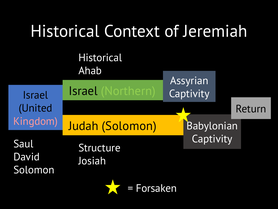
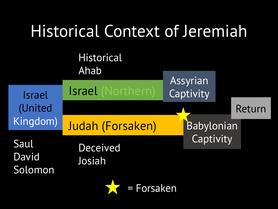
Kingdom colour: pink -> white (36, 121)
Judah Solomon: Solomon -> Forsaken (129, 126)
Structure: Structure -> Deceived (99, 147)
